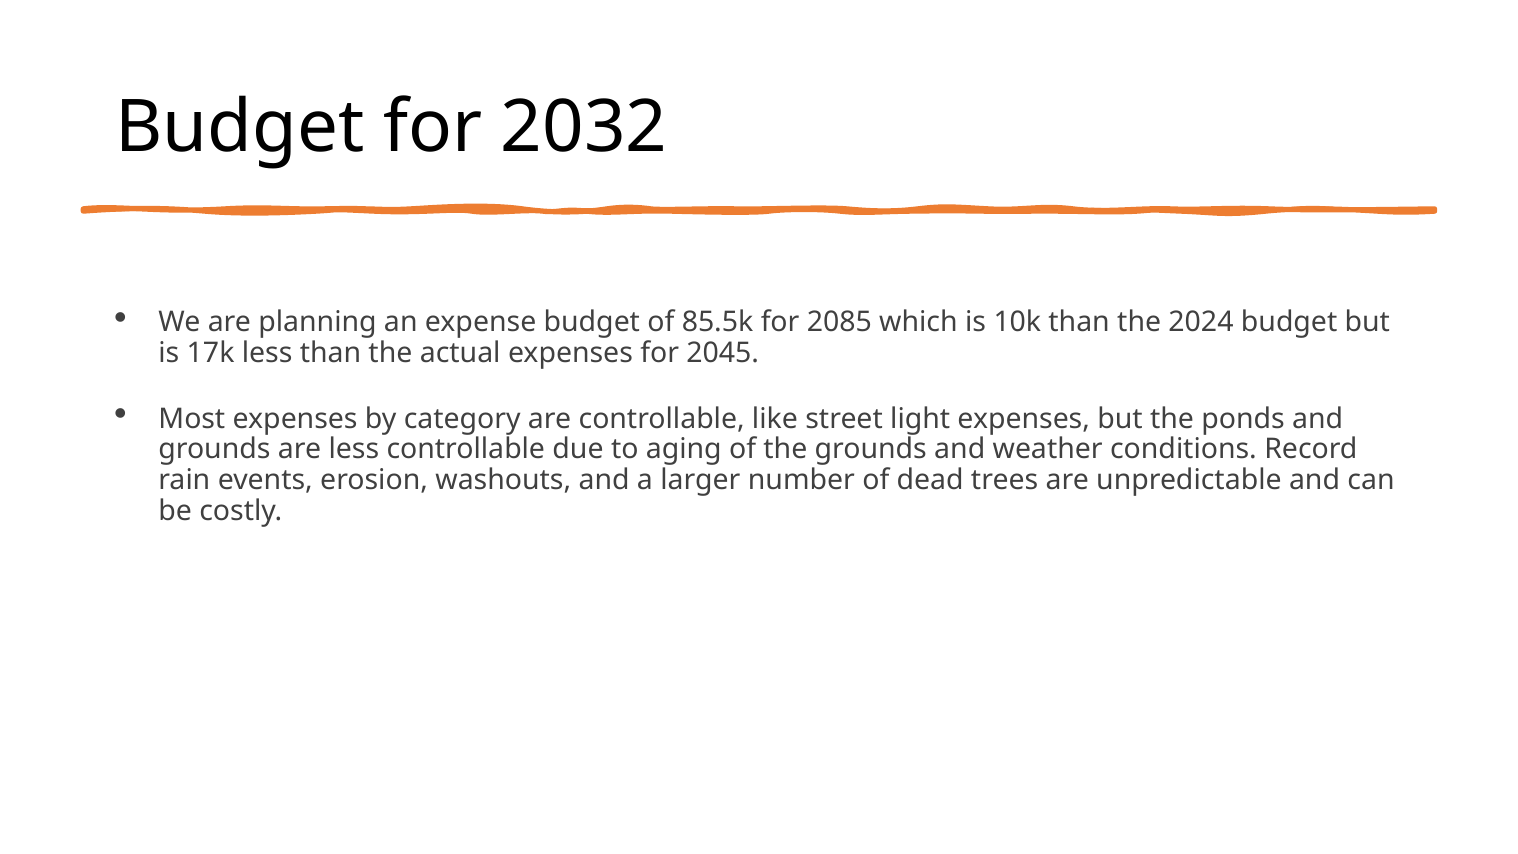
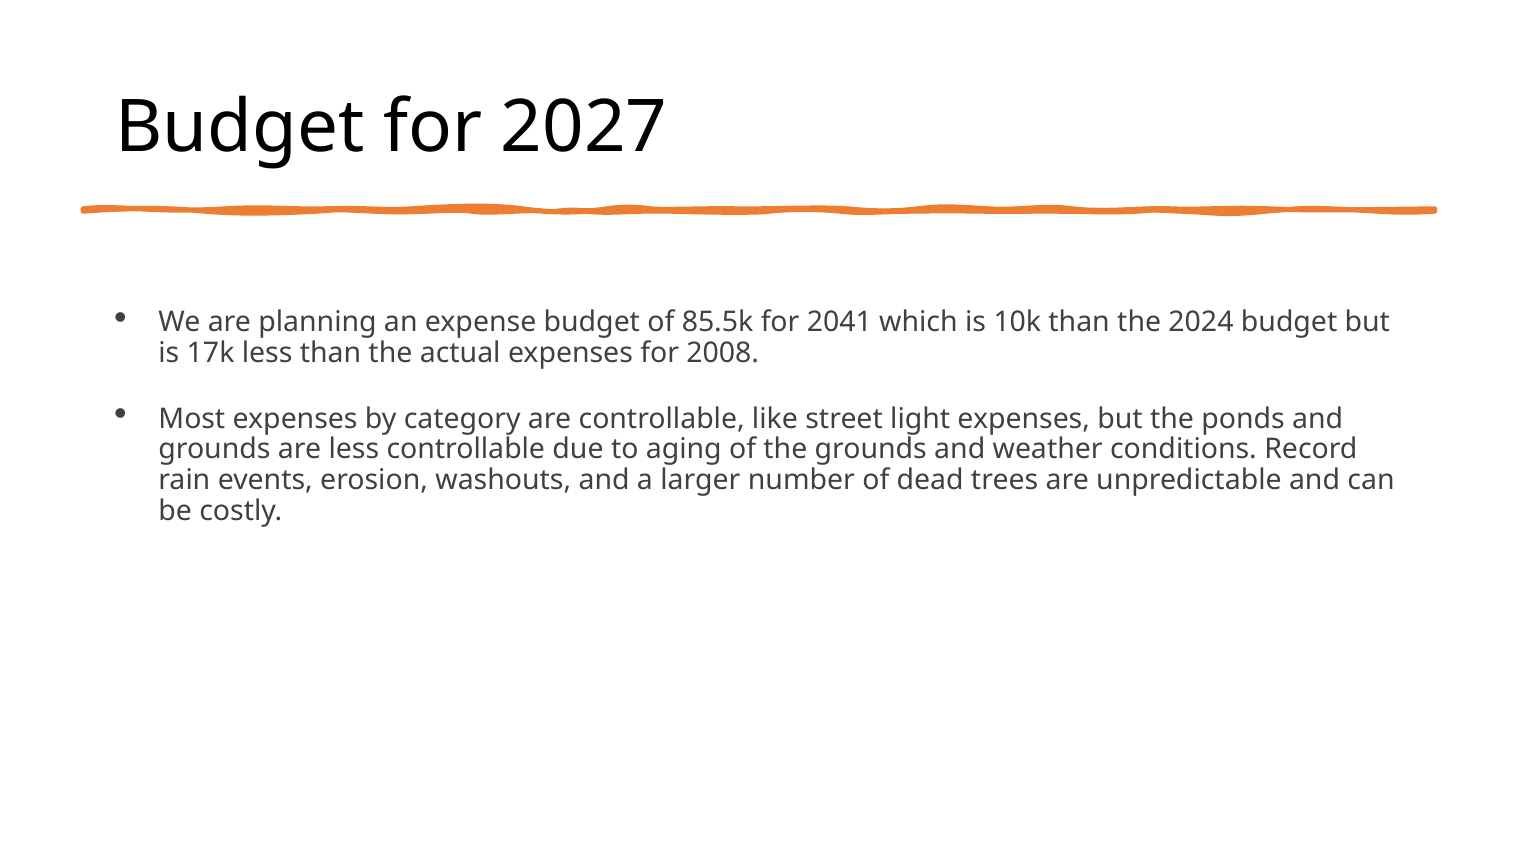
2032: 2032 -> 2027 (584, 127)
2085: 2085 -> 2041 (839, 322)
2045: 2045 -> 2008 (723, 353)
